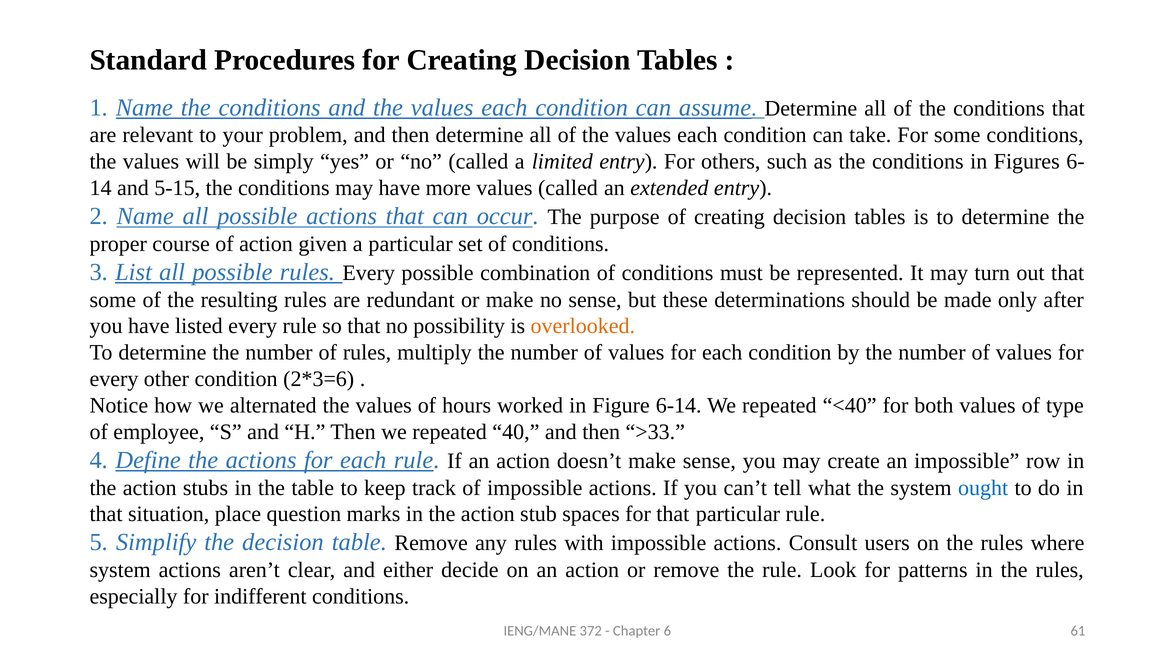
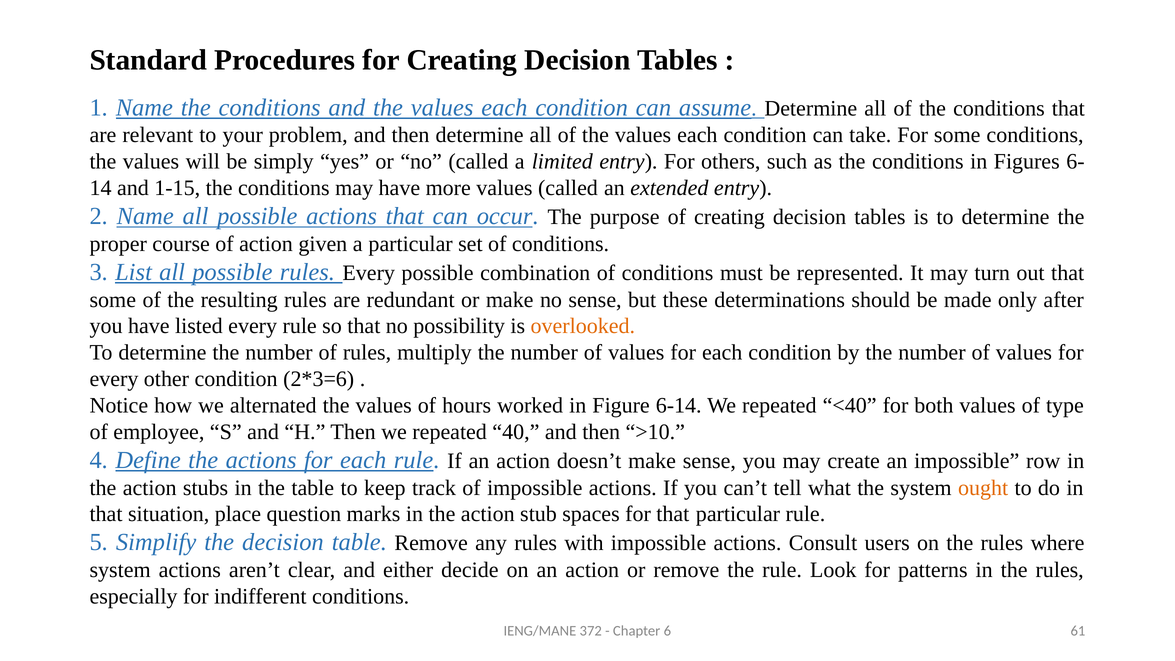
5-15: 5-15 -> 1-15 (177, 188)
>33: >33 -> >10 (655, 432)
ought colour: blue -> orange (983, 488)
